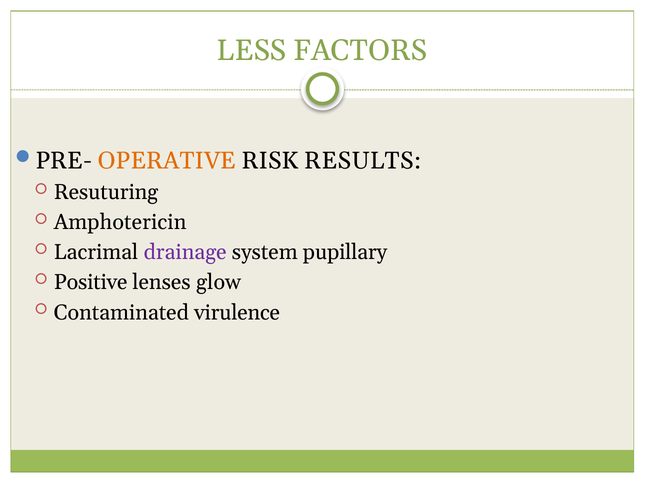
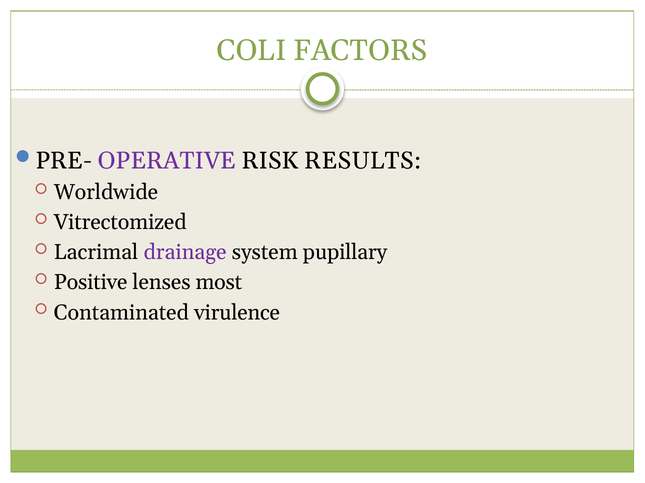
LESS: LESS -> COLI (252, 51)
OPERATIVE colour: orange -> purple (167, 161)
Resuturing: Resuturing -> Worldwide (106, 193)
Amphotericin: Amphotericin -> Vitrectomized (120, 223)
glow: glow -> most (219, 283)
